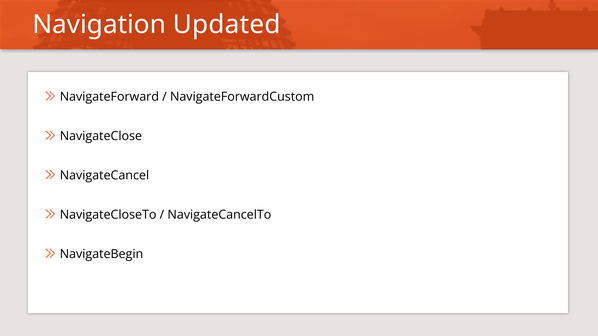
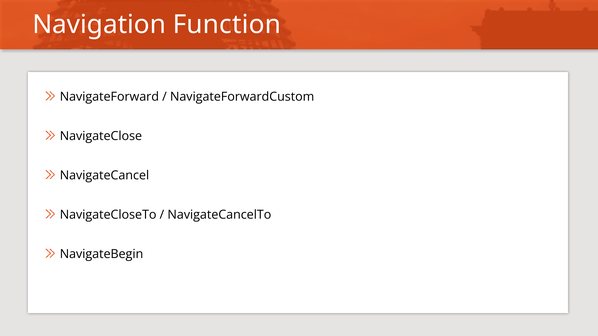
Updated: Updated -> Function (227, 24)
